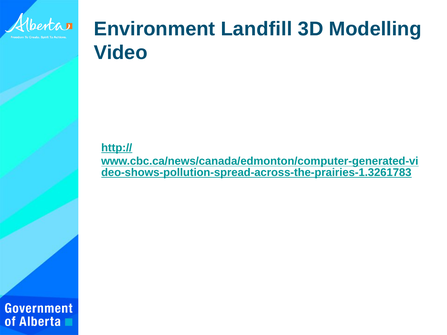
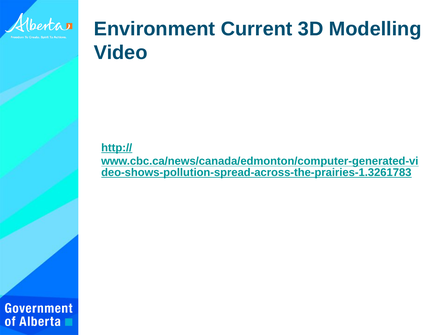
Landfill: Landfill -> Current (257, 29)
